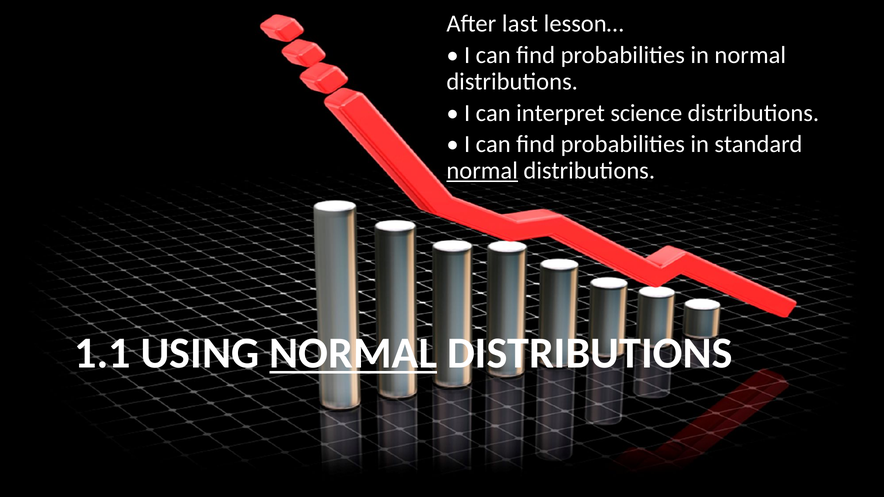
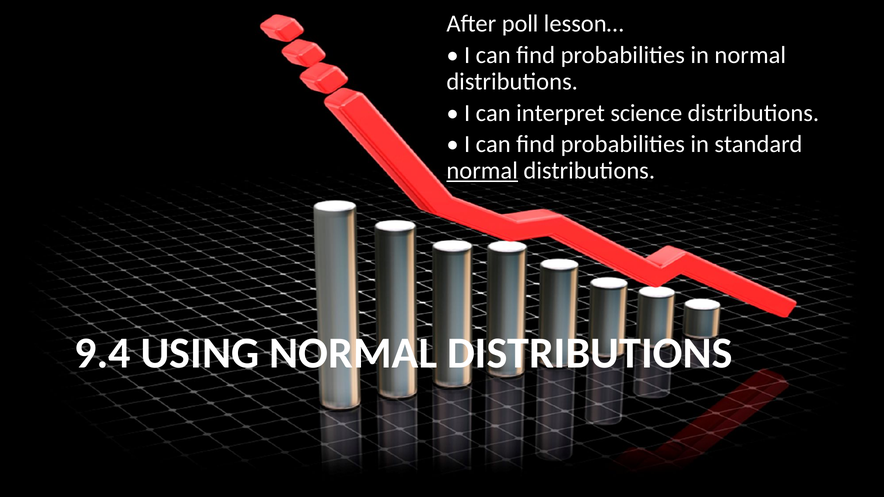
last: last -> poll (520, 24)
1.1: 1.1 -> 9.4 (103, 353)
NORMAL underline: present -> none (353, 353)
